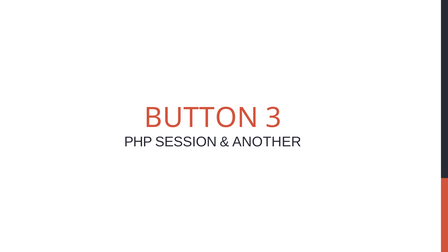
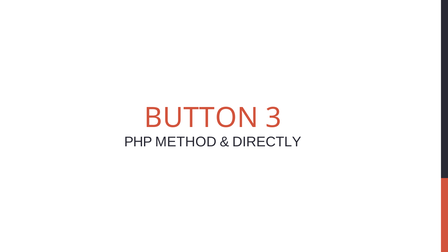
SESSION: SESSION -> METHOD (186, 142)
ANOTHER: ANOTHER -> DIRECTLY (267, 142)
